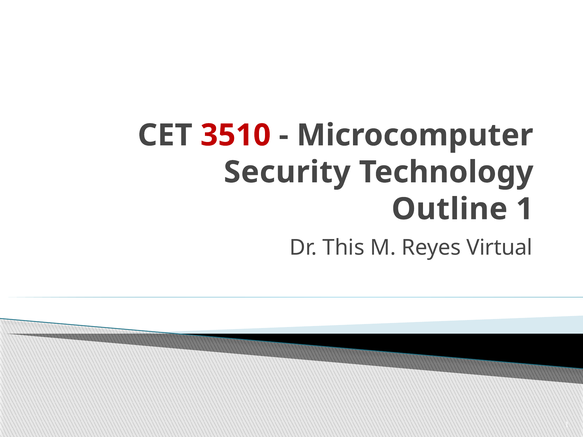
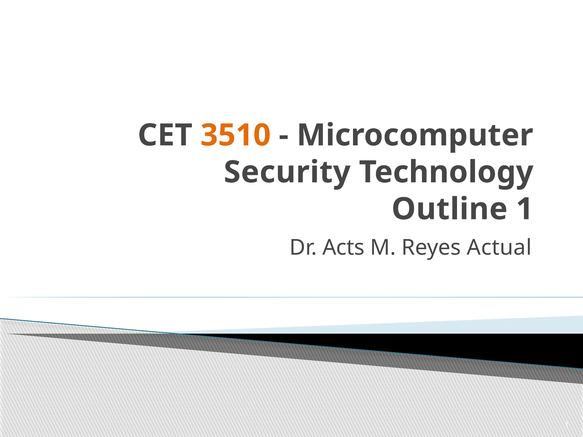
3510 colour: red -> orange (236, 135)
This: This -> Acts (344, 248)
Virtual: Virtual -> Actual (499, 248)
